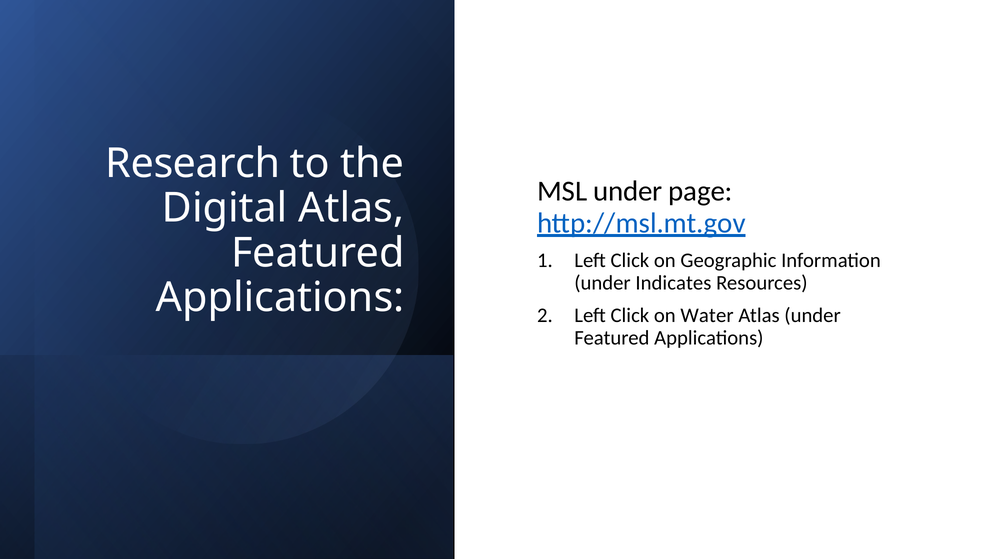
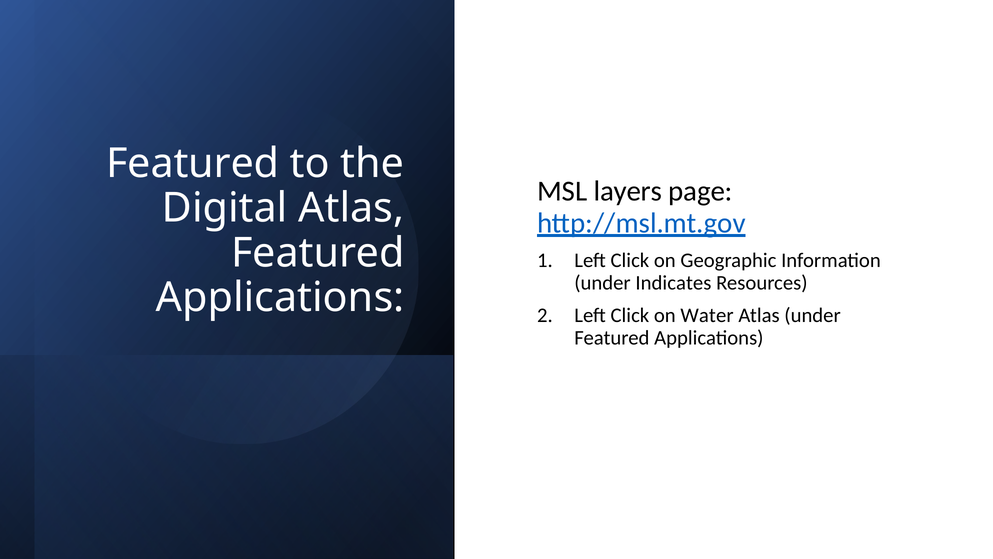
Research: Research -> Featured (193, 163)
MSL under: under -> layers (628, 191)
